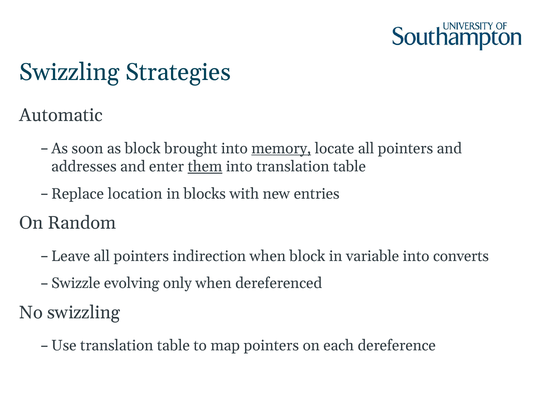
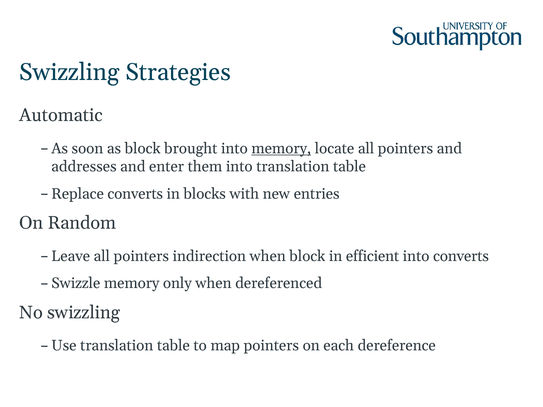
them underline: present -> none (205, 167)
Replace location: location -> converts (135, 194)
variable: variable -> efficient (373, 256)
Swizzle evolving: evolving -> memory (132, 283)
